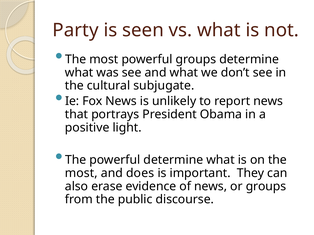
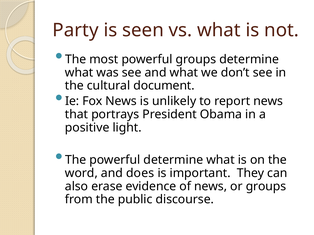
subjugate: subjugate -> document (164, 86)
most: most -> word (81, 173)
